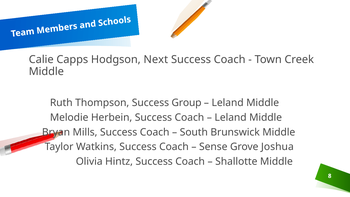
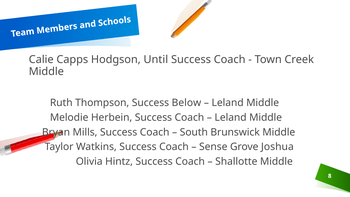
Next: Next -> Until (156, 60)
Group: Group -> Below (186, 103)
